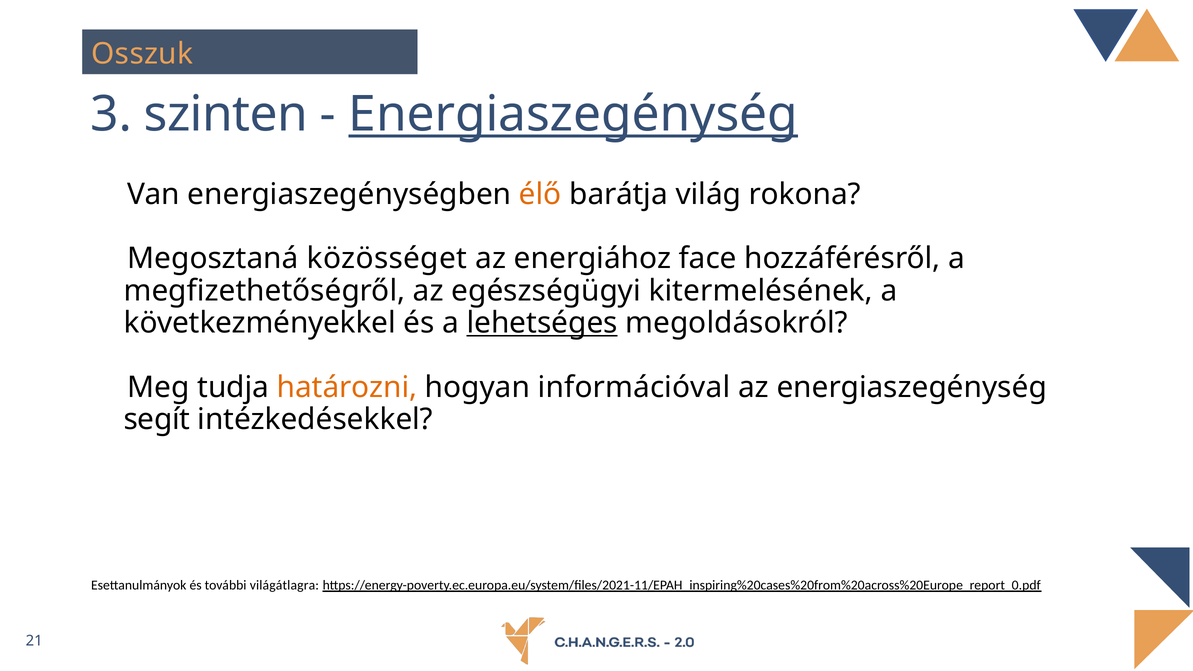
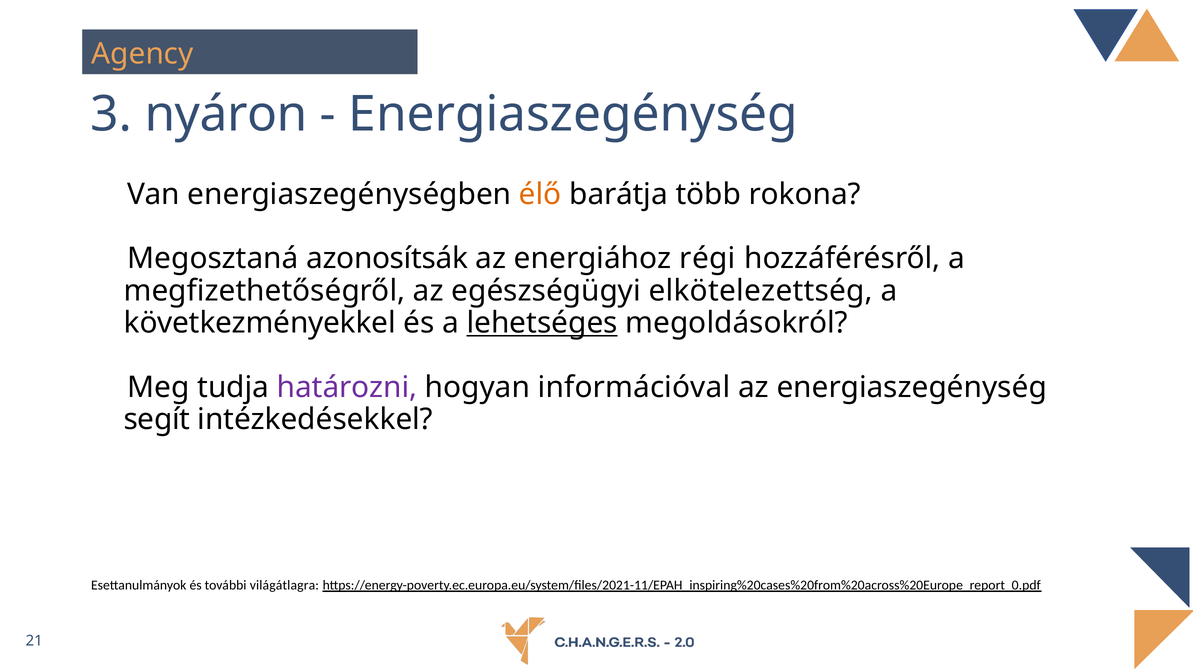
Osszuk: Osszuk -> Agency (142, 54)
szinten: szinten -> nyáron (226, 115)
Energiaszegénység underline: present -> none (573, 115)
világ: világ -> több (708, 194)
közösséget: közösséget -> azonosítsák (387, 259)
face: face -> régi (707, 259)
kitermelésének: kitermelésének -> elkötelezettség (761, 291)
határozni colour: orange -> purple (347, 387)
